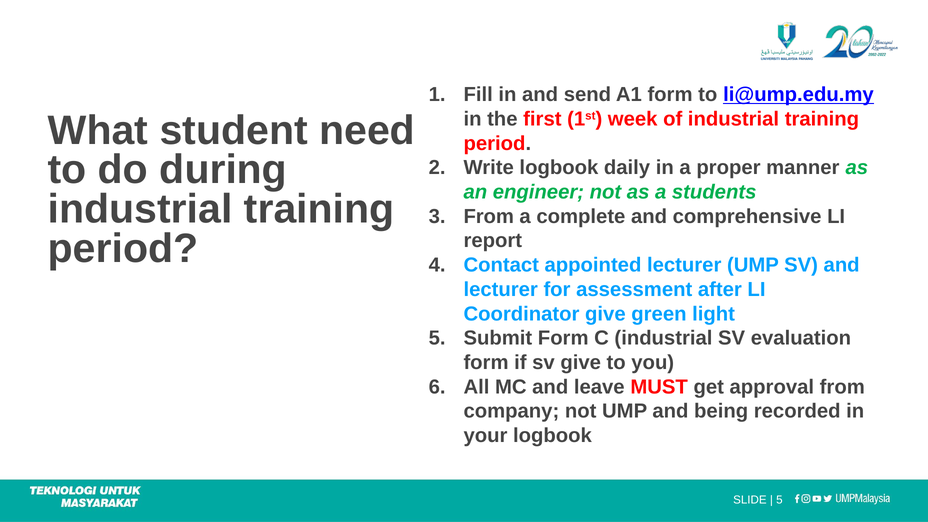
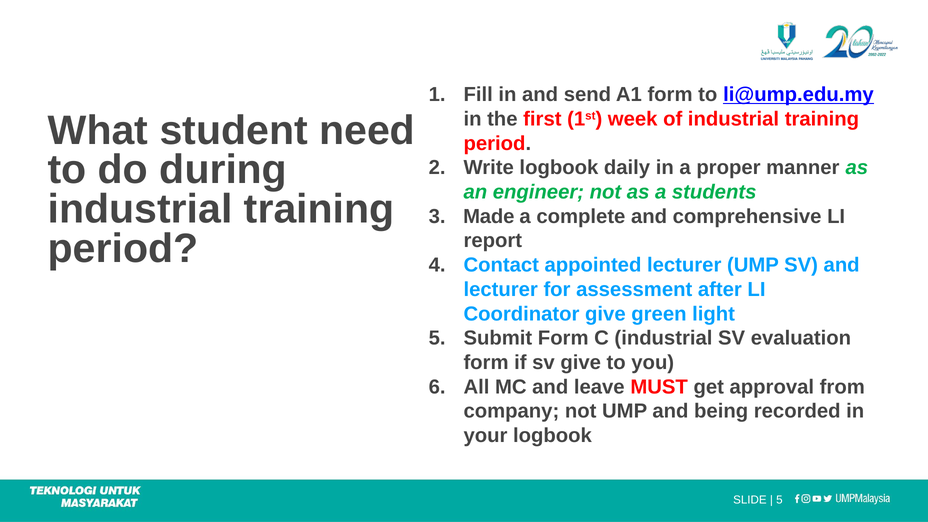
From: From -> Made (489, 216)
